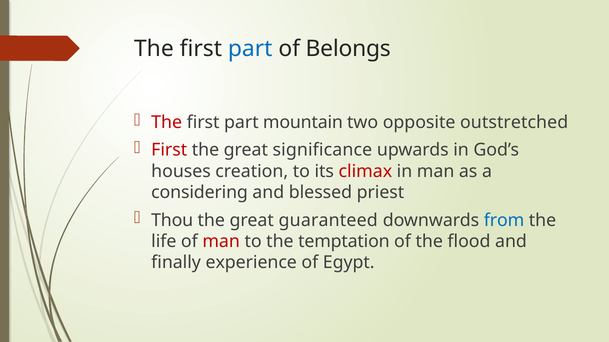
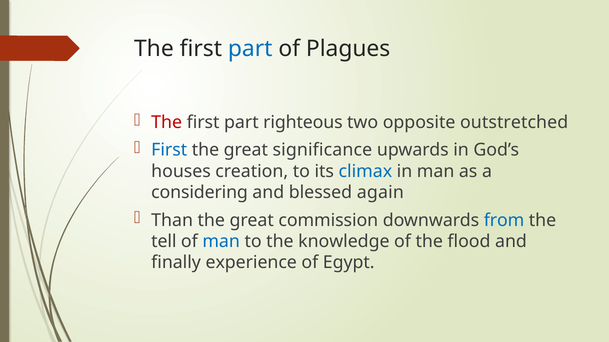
Belongs: Belongs -> Plagues (348, 49)
mountain: mountain -> righteous (303, 123)
First colour: red -> blue (169, 150)
climax colour: red -> blue (365, 172)
priest: priest -> again (380, 193)
Thou: Thou -> Than (172, 221)
guaranteed: guaranteed -> commission (328, 221)
life: life -> tell (164, 242)
man colour: red -> blue (221, 242)
temptation: temptation -> knowledge (344, 242)
